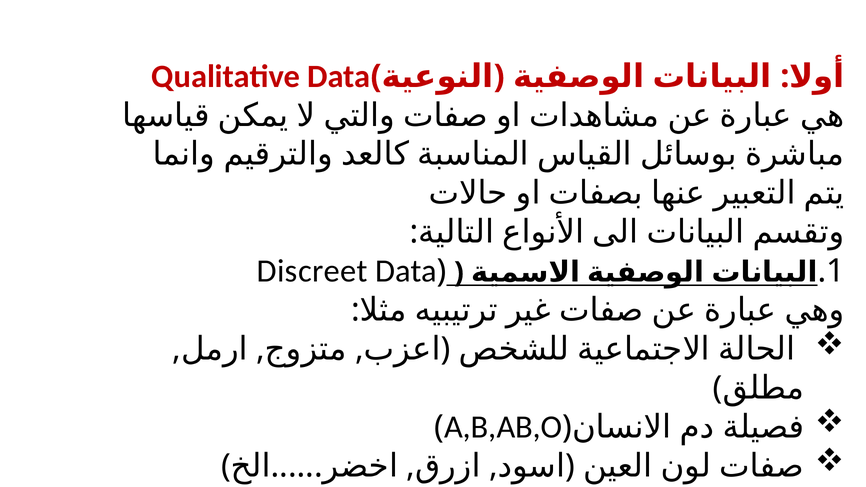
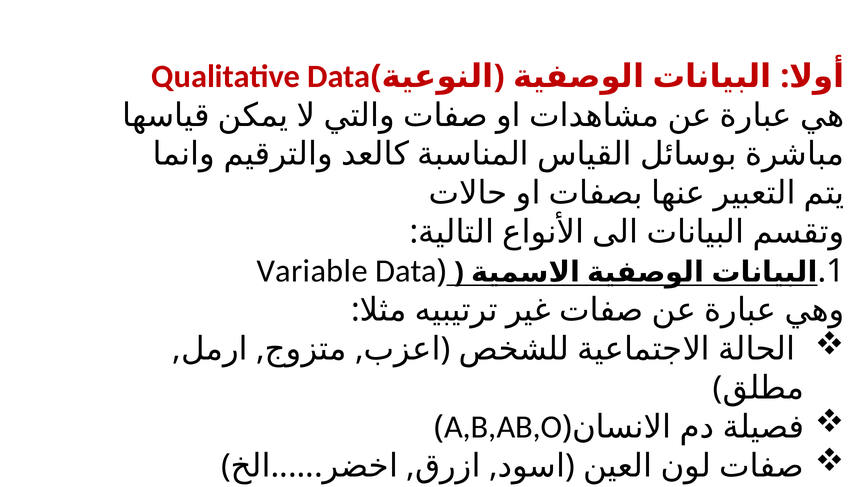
Discreet: Discreet -> Variable (312, 271)
